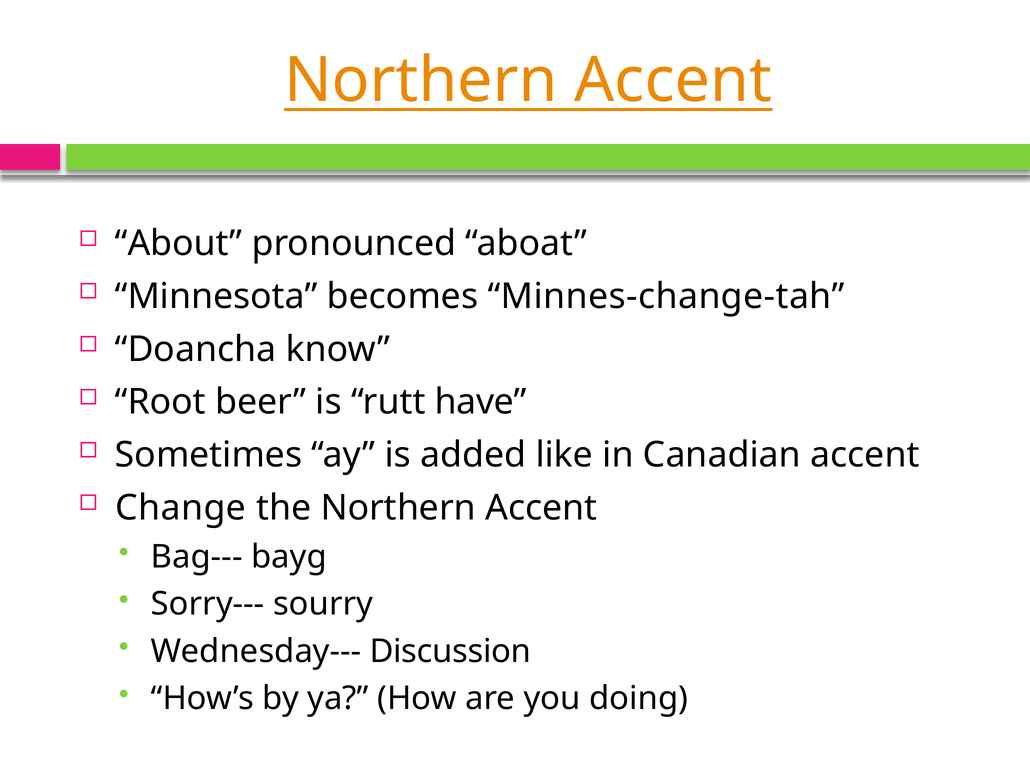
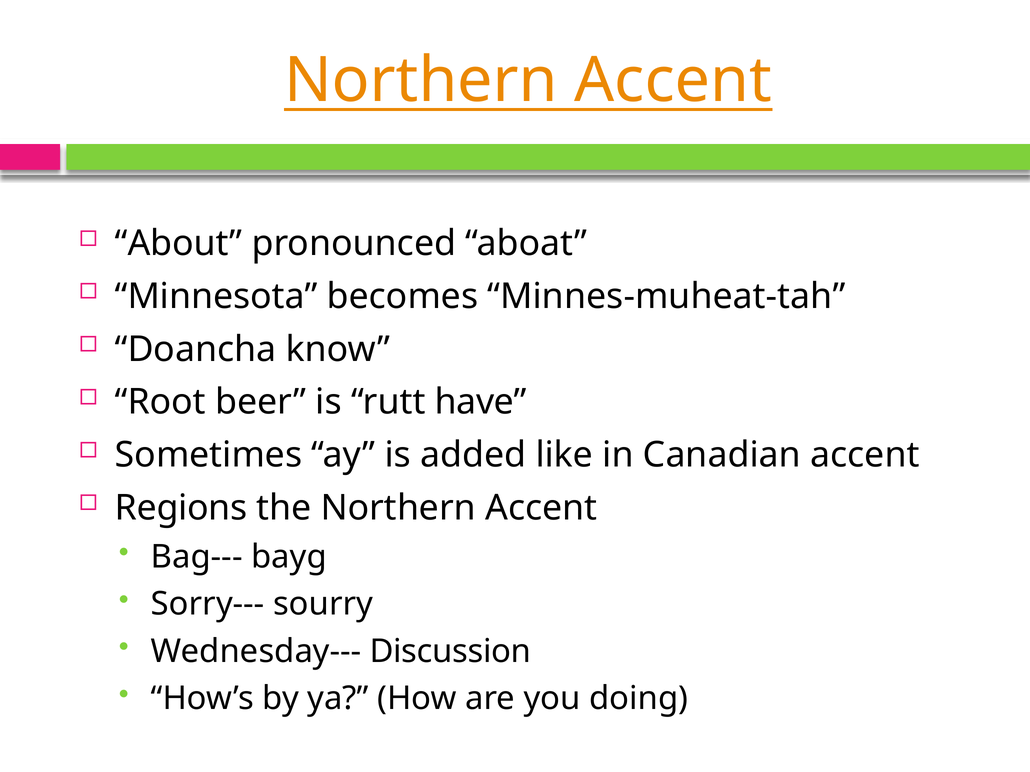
Minnes-change-tah: Minnes-change-tah -> Minnes-muheat-tah (666, 297)
Change: Change -> Regions (181, 508)
